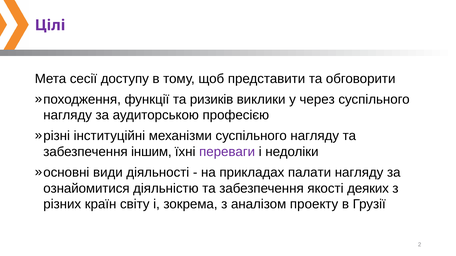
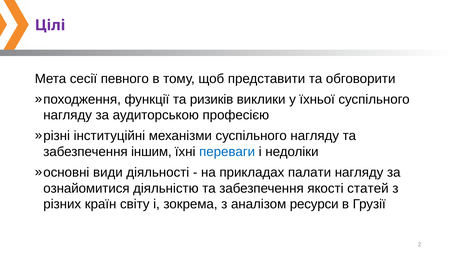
доступу: доступу -> певного (125, 79)
через: через -> їхньої (317, 100)
переваги colour: purple -> blue (227, 152)
деяких: деяких -> статей (368, 189)
проекту: проекту -> ресурси (314, 205)
